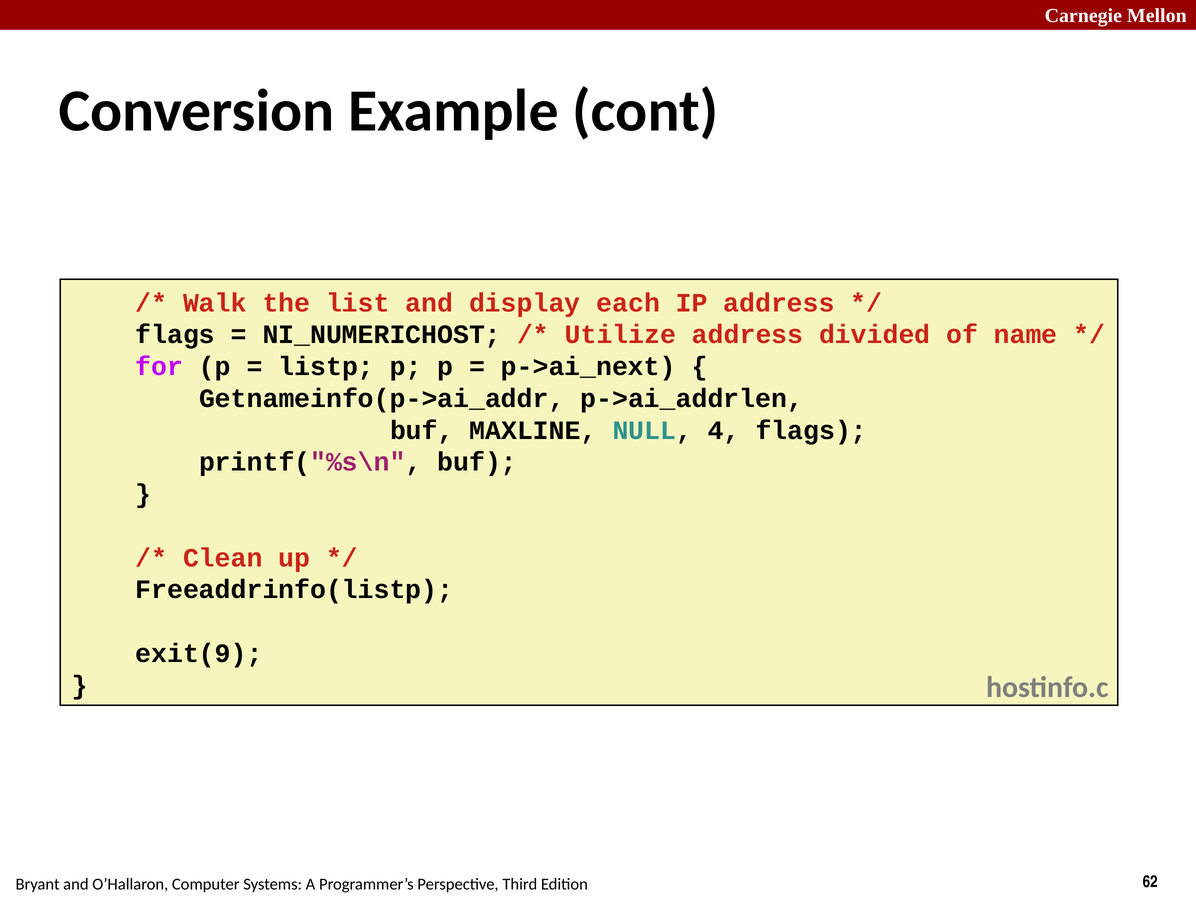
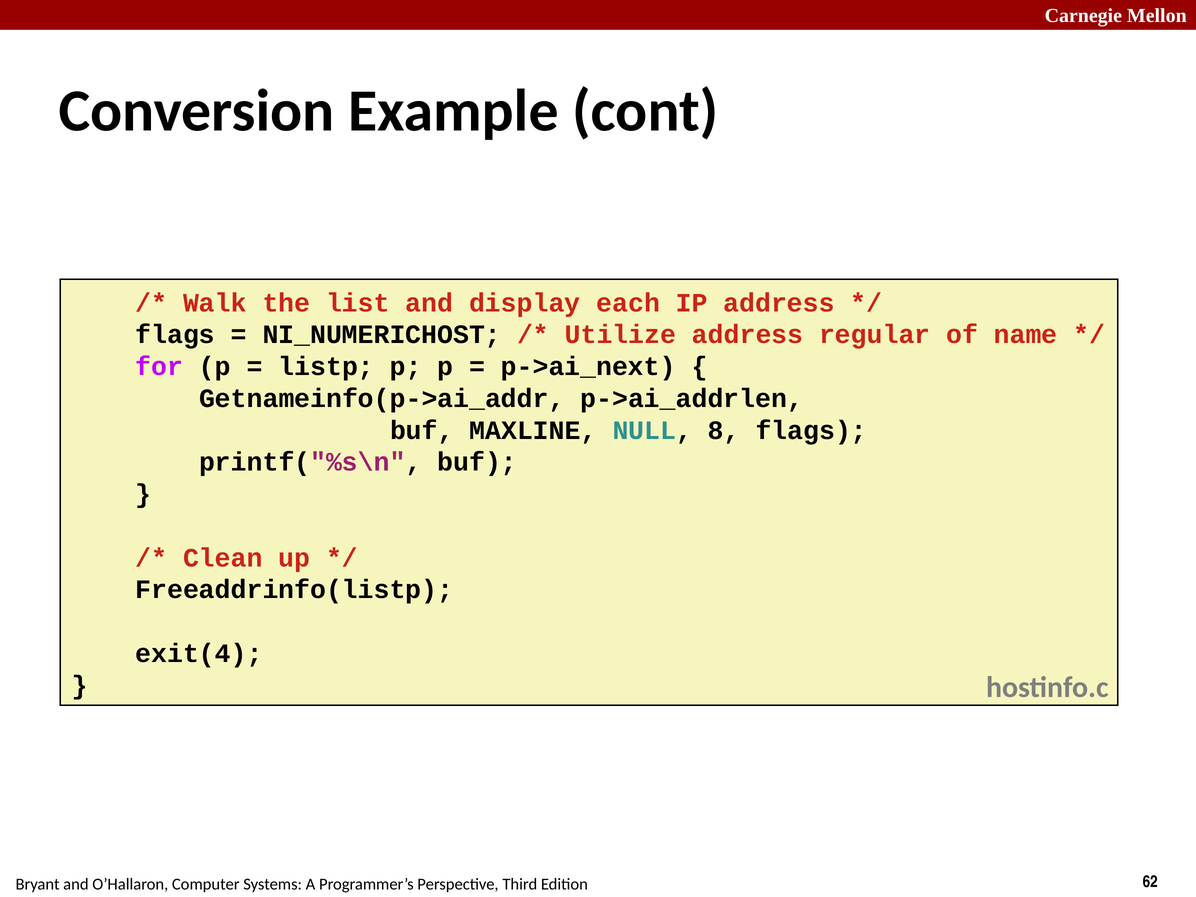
divided: divided -> regular (875, 335)
4: 4 -> 8 (724, 430)
exit(9: exit(9 -> exit(4 (199, 653)
